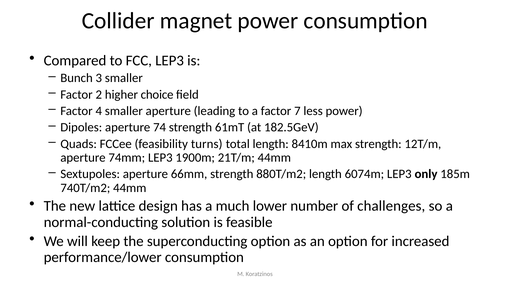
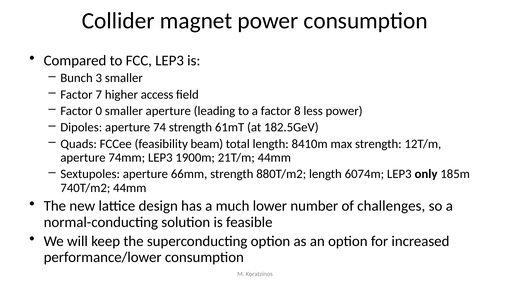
2: 2 -> 7 (99, 94)
choice: choice -> access (157, 94)
4: 4 -> 0 (99, 111)
7: 7 -> 8 (297, 111)
turns: turns -> beam (207, 144)
